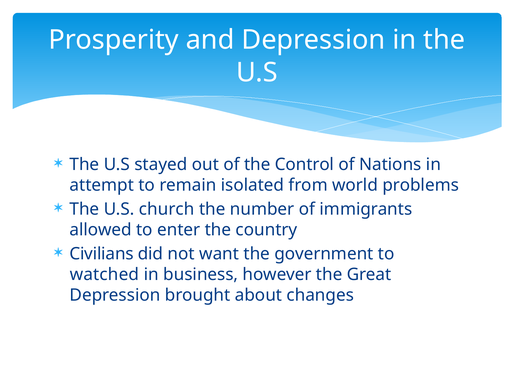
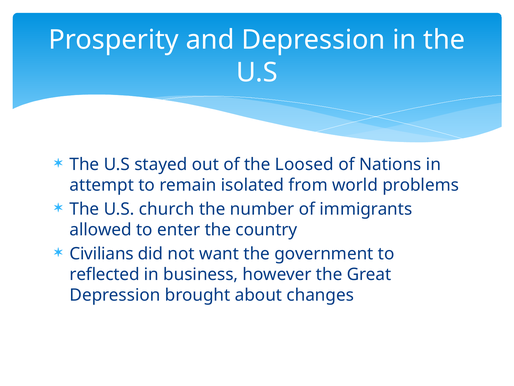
Control: Control -> Loosed (304, 164)
watched: watched -> reflected (105, 274)
